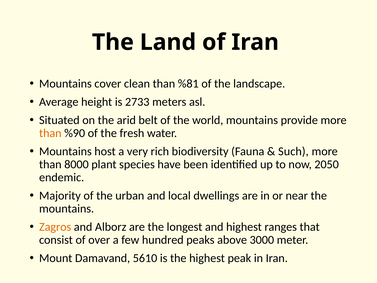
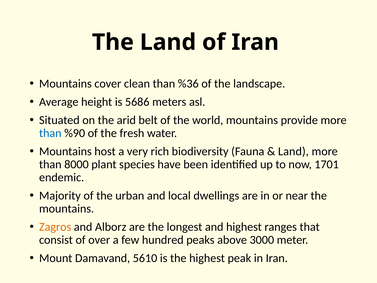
%81: %81 -> %36 (188, 84)
2733: 2733 -> 5686 (137, 102)
than colour: orange -> blue (50, 133)
Such: Such -> Land (293, 151)
2050: 2050 -> 1701 (327, 164)
